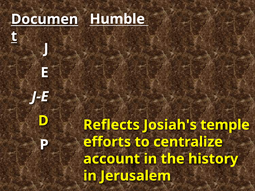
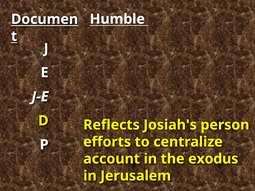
temple: temple -> person (225, 125)
history: history -> exodus (213, 159)
